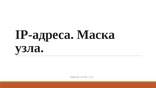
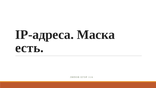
узла: узла -> есть (29, 48)
